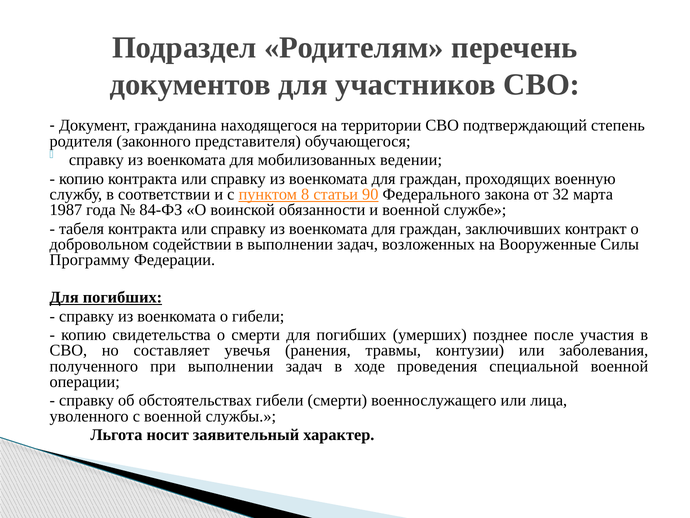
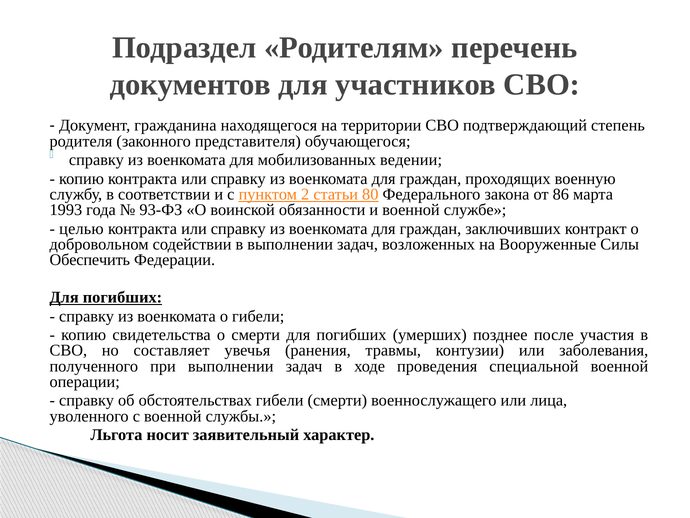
8: 8 -> 2 (305, 194)
90: 90 -> 80 (370, 194)
32: 32 -> 86 (561, 194)
1987: 1987 -> 1993 (66, 210)
84-ФЗ: 84-ФЗ -> 93-ФЗ (161, 210)
табеля: табеля -> целью (81, 228)
Программу: Программу -> Обеспечить (90, 260)
